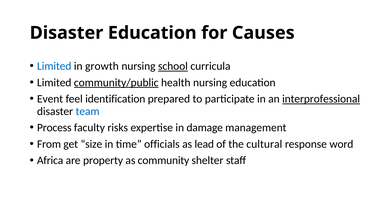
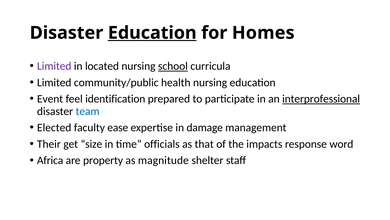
Education underline: none -> present (152, 33)
Causes: Causes -> Homes (263, 33)
Limited colour: blue -> purple (54, 66)
growth: growth -> located (102, 66)
community/public underline: present -> none (116, 82)
Process: Process -> Elected (54, 127)
risks: risks -> ease (118, 127)
From: From -> Their (49, 144)
lead: lead -> that (204, 144)
cultural: cultural -> impacts (264, 144)
community: community -> magnitude (163, 160)
